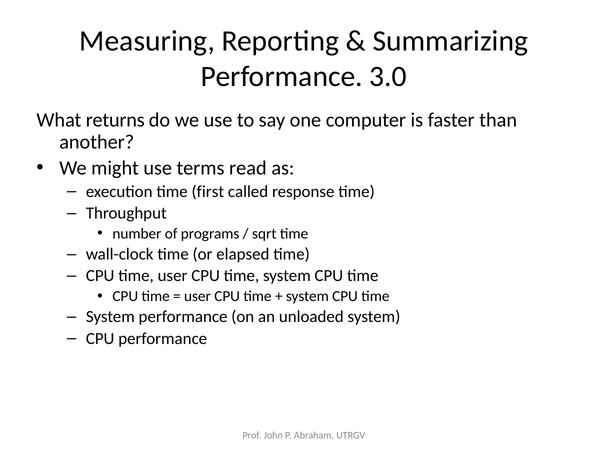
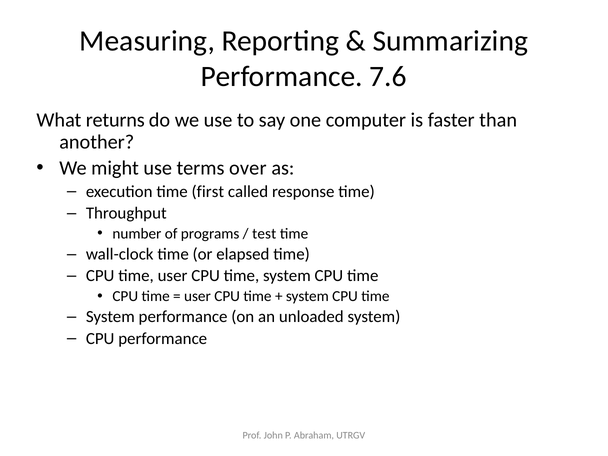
3.0: 3.0 -> 7.6 (388, 77)
read: read -> over (248, 168)
sqrt: sqrt -> test (264, 234)
